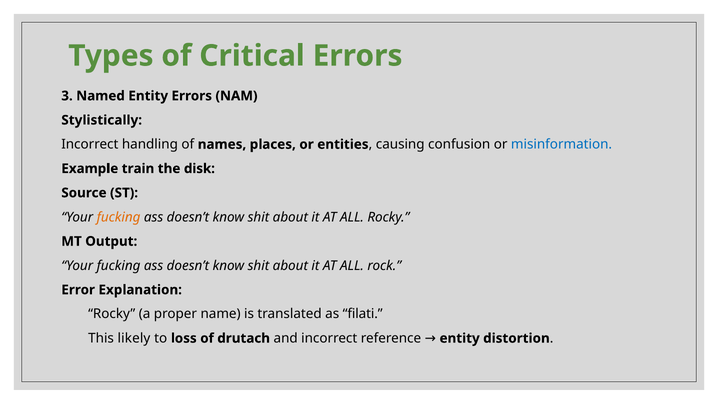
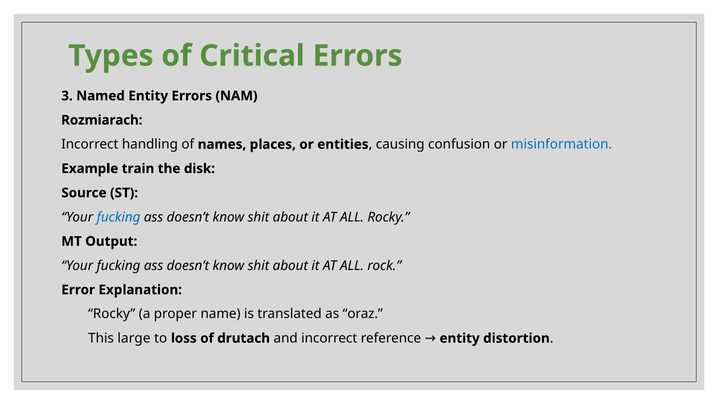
Stylistically: Stylistically -> Rozmiarach (102, 120)
fucking colour: orange -> blue (119, 217)
filati: filati -> oraz (363, 314)
likely: likely -> large (134, 338)
